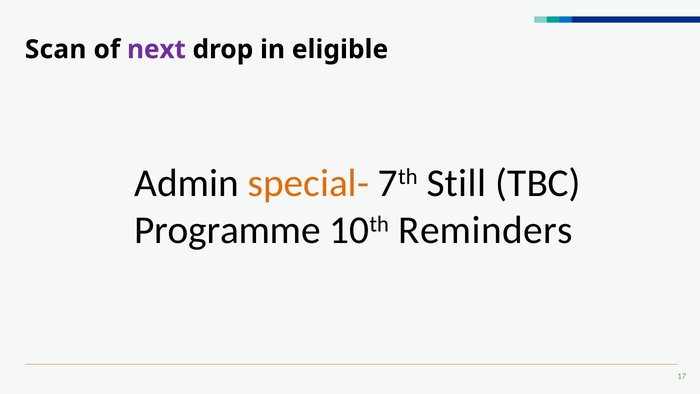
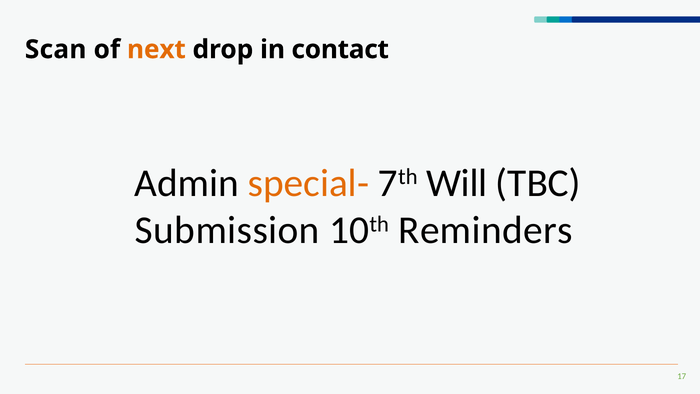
next colour: purple -> orange (156, 49)
eligible: eligible -> contact (340, 49)
Still: Still -> Will (457, 183)
Programme: Programme -> Submission (227, 230)
